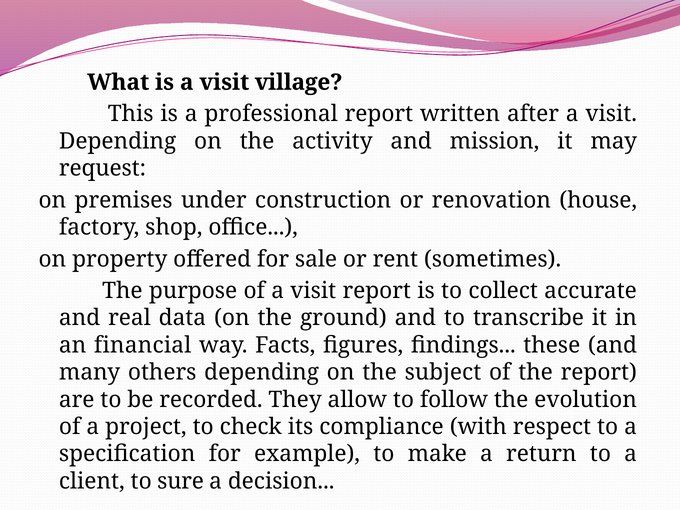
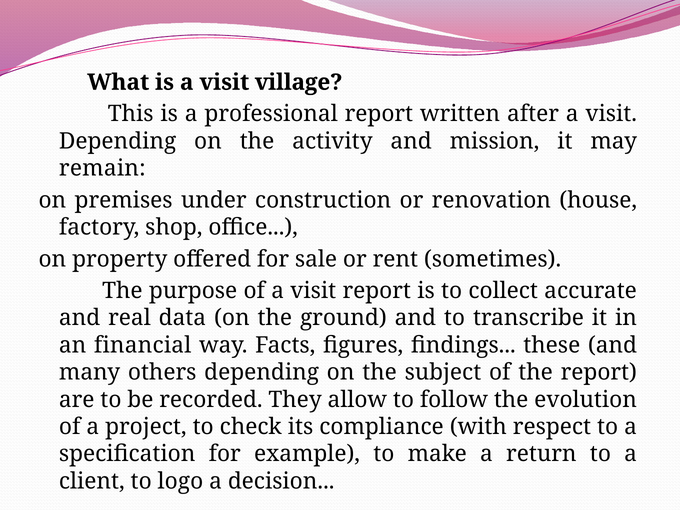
request: request -> remain (102, 168)
sure: sure -> logo (180, 481)
